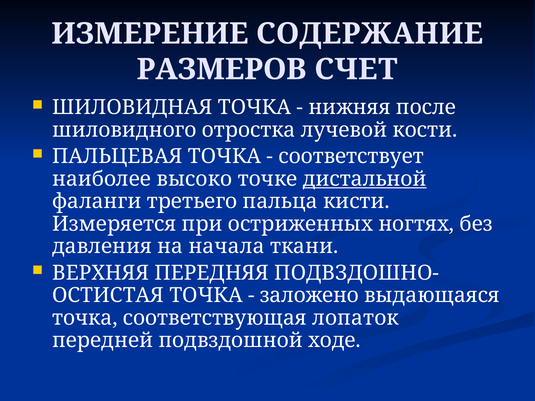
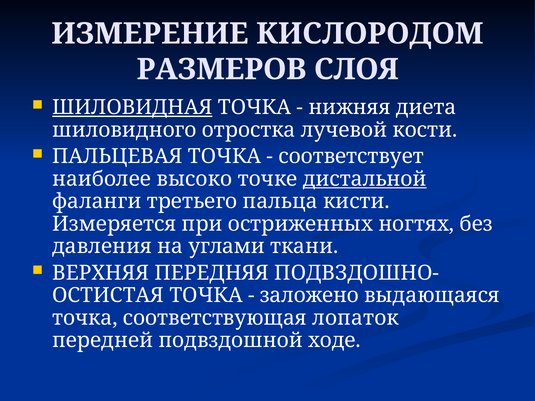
СОДЕРЖАНИЕ: СОДЕРЖАНИЕ -> КИСЛОРОДОМ (370, 34)
СЧЕТ: СЧЕТ -> СЛОЯ (357, 69)
ШИЛОВИДНАЯ underline: none -> present (132, 107)
после: после -> диета (426, 107)
начала: начала -> углами (227, 246)
